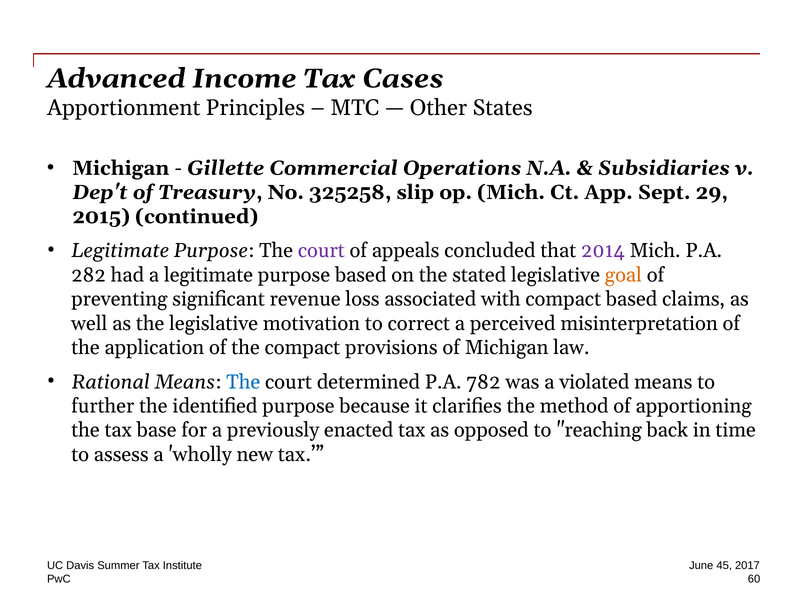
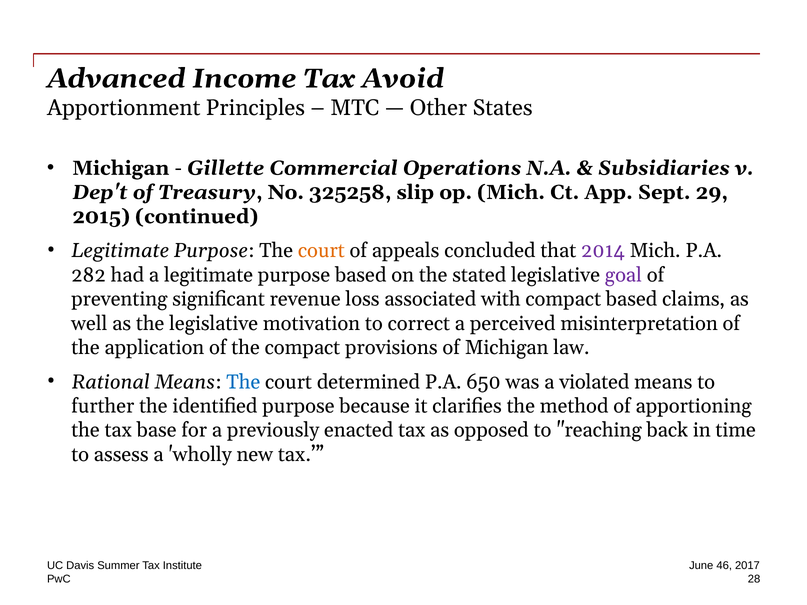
Cases: Cases -> Avoid (403, 79)
court colour: purple -> orange (321, 251)
goal colour: orange -> purple (623, 275)
782: 782 -> 650 (484, 382)
45: 45 -> 46 (724, 566)
60: 60 -> 28 (754, 579)
